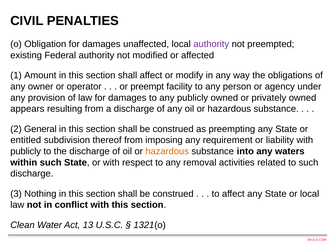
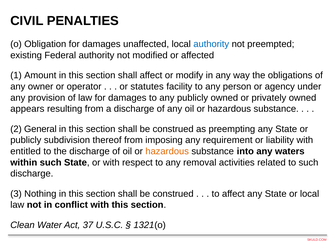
authority colour: purple -> blue (211, 44)
preempt: preempt -> statutes (147, 87)
entitled: entitled -> publicly (26, 140)
publicly: publicly -> entitled (26, 151)
13: 13 -> 37 (88, 225)
